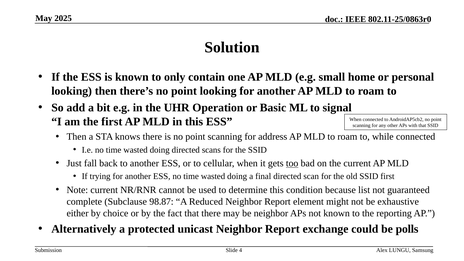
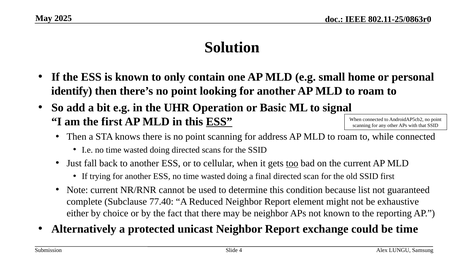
looking: looking -> identify (72, 91)
ESS underline: none -> present (219, 122)
98.87: 98.87 -> 77.40 (161, 202)
be polls: polls -> time (407, 229)
